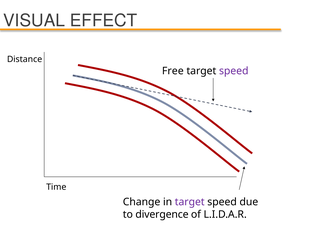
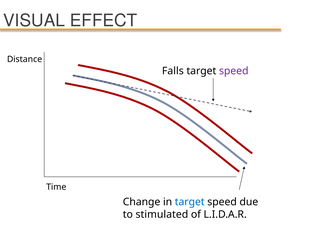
Free: Free -> Falls (173, 71)
target colour: purple -> blue (190, 202)
divergence: divergence -> stimulated (162, 215)
